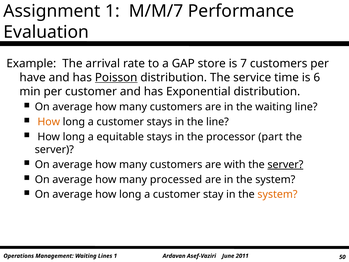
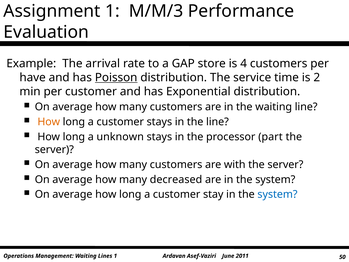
M/M/7: M/M/7 -> M/M/3 (156, 11)
7: 7 -> 4 (244, 63)
6: 6 -> 2 (317, 77)
equitable: equitable -> unknown (120, 137)
server underline: present -> none (285, 164)
processed: processed -> decreased (176, 179)
system colour: orange -> blue (277, 194)
